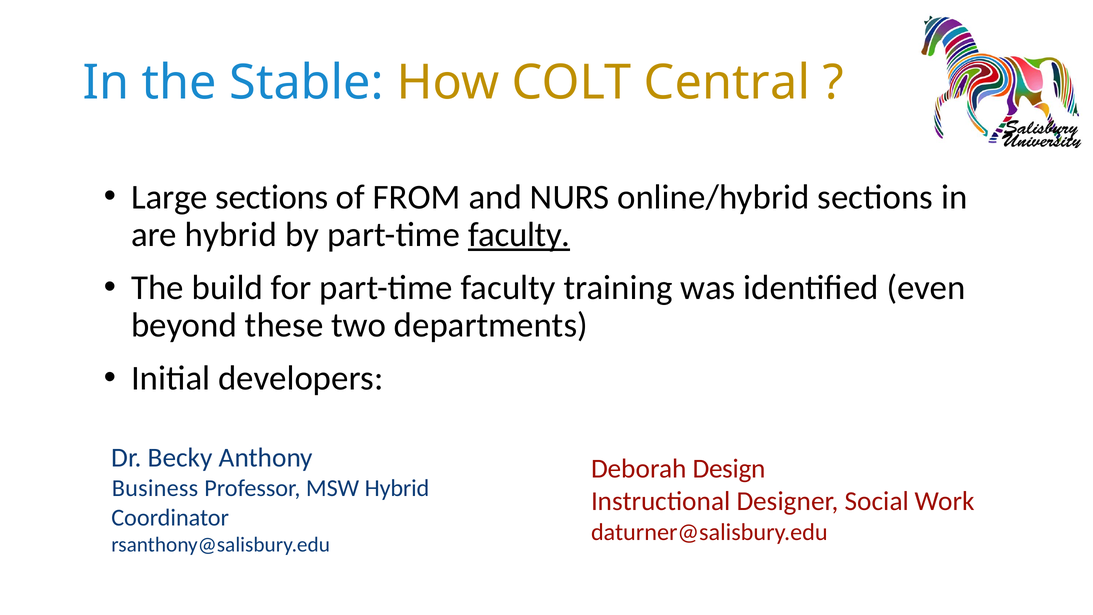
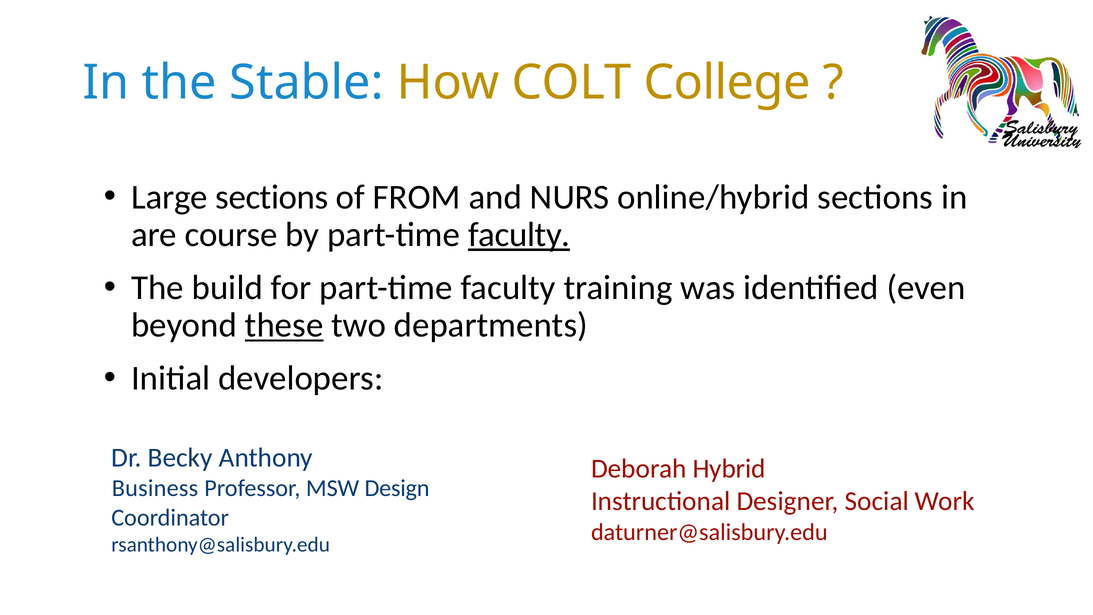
Central: Central -> College (727, 83)
are hybrid: hybrid -> course (231, 235)
these underline: none -> present (284, 325)
Design: Design -> Hybrid (729, 469)
MSW Hybrid: Hybrid -> Design (397, 488)
